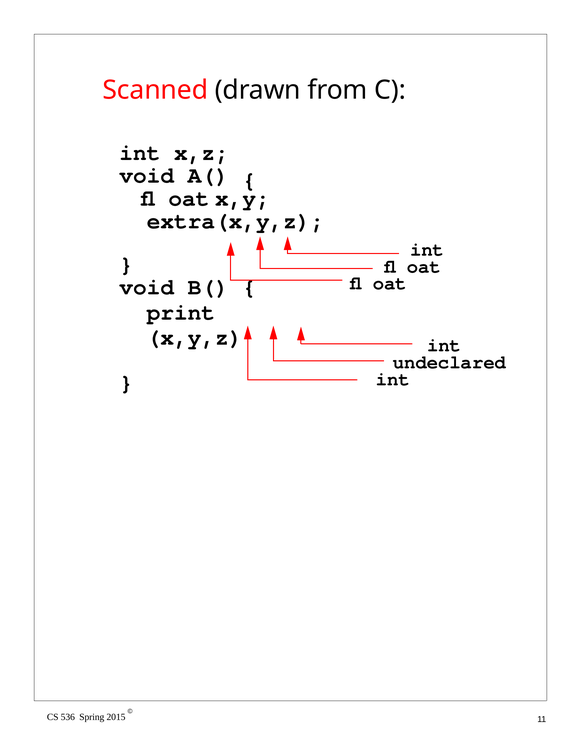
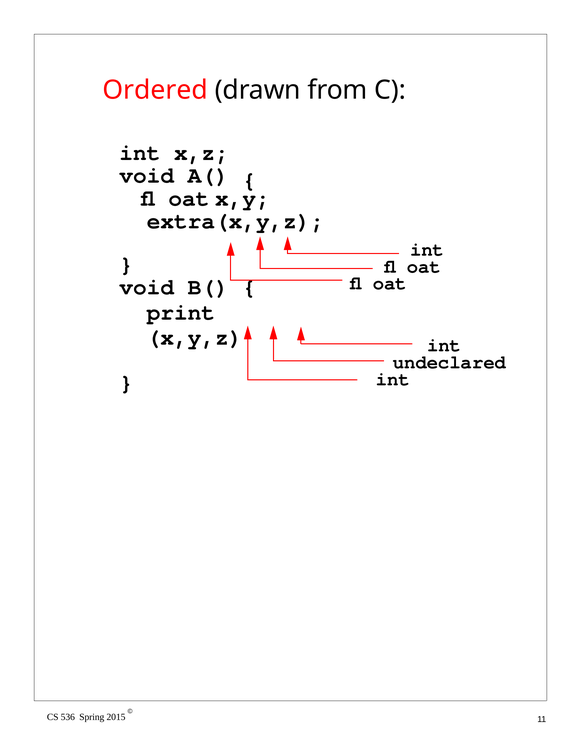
Scanned: Scanned -> Ordered (155, 90)
